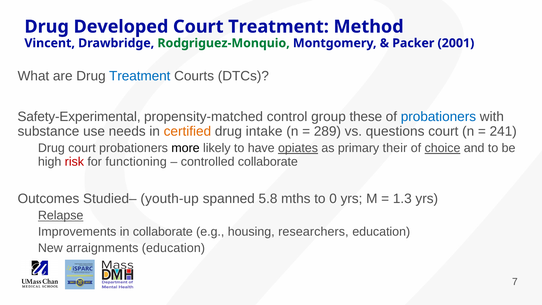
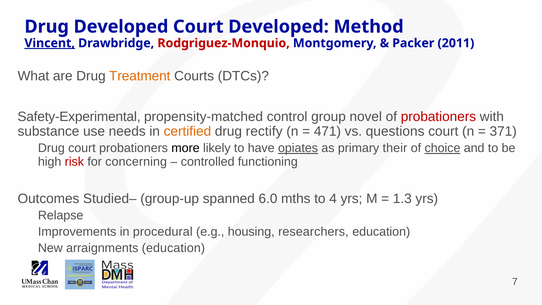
Court Treatment: Treatment -> Developed (279, 27)
Vincent underline: none -> present (50, 43)
Rodgriguez-Monquio colour: green -> red (224, 43)
2001: 2001 -> 2011 (456, 43)
Treatment colour: blue -> orange (140, 76)
these: these -> novel (366, 117)
probationers colour: blue -> red (438, 117)
intake: intake -> rectify (264, 131)
289: 289 -> 471 (327, 131)
241: 241 -> 371 (503, 131)
functioning: functioning -> concerning (136, 162)
controlled collaborate: collaborate -> functioning (268, 162)
youth-up: youth-up -> group-up (170, 199)
5.8: 5.8 -> 6.0 (268, 199)
0: 0 -> 4 (333, 199)
Relapse underline: present -> none (61, 215)
in collaborate: collaborate -> procedural (163, 232)
